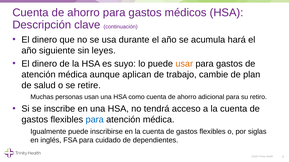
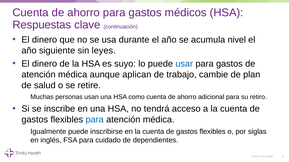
Descripción: Descripción -> Respuestas (42, 25)
hará: hará -> nivel (237, 40)
usar colour: orange -> blue (184, 64)
